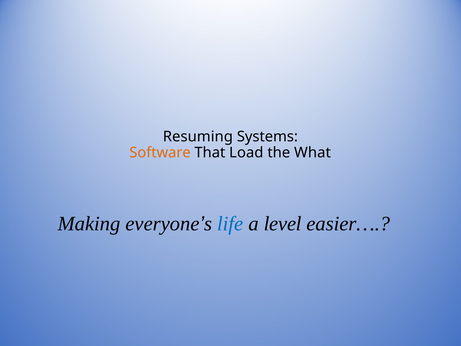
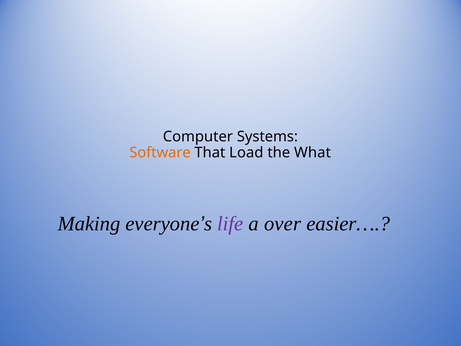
Resuming: Resuming -> Computer (198, 136)
life colour: blue -> purple (230, 223)
level: level -> over (283, 223)
